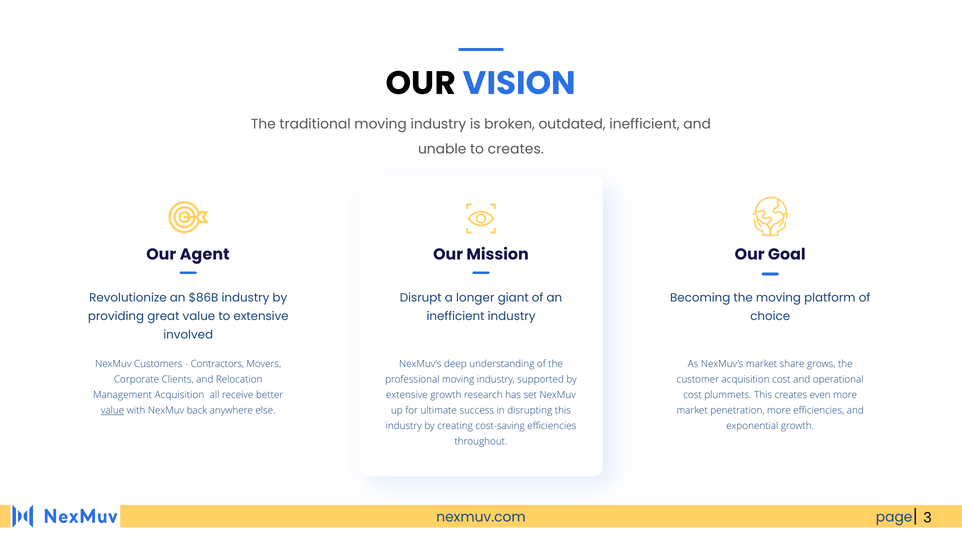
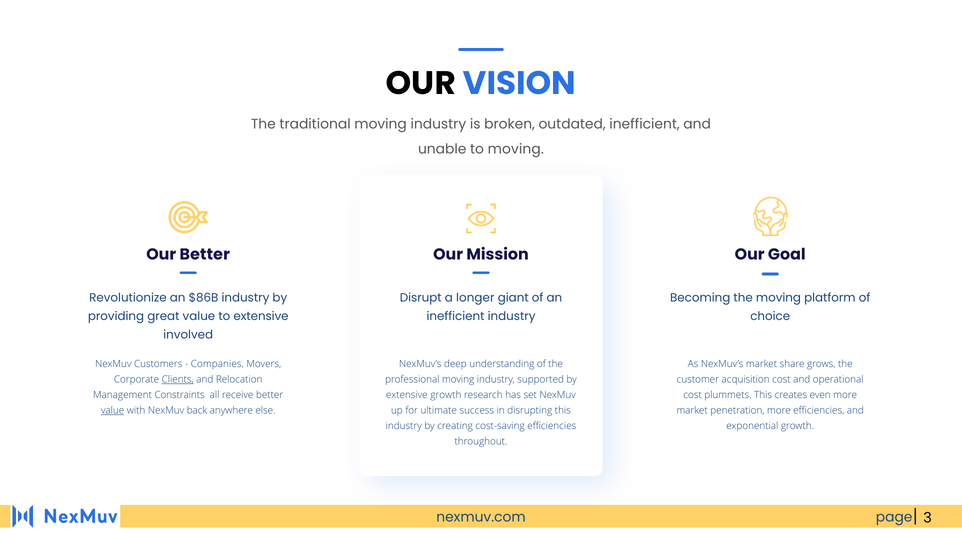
to creates: creates -> moving (516, 149)
Our Agent: Agent -> Better (205, 255)
Contractors: Contractors -> Companies (217, 364)
Clients underline: none -> present (178, 380)
Management Acquisition: Acquisition -> Constraints (180, 395)
